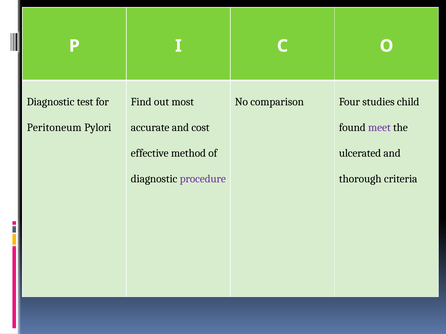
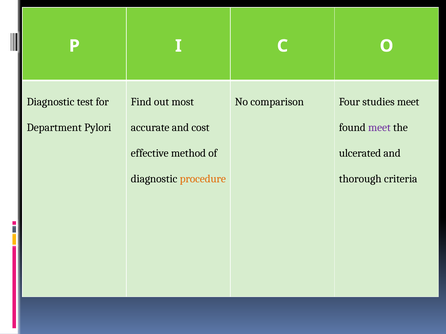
studies child: child -> meet (408, 102)
Peritoneum: Peritoneum -> Department (54, 128)
procedure colour: purple -> orange (203, 179)
